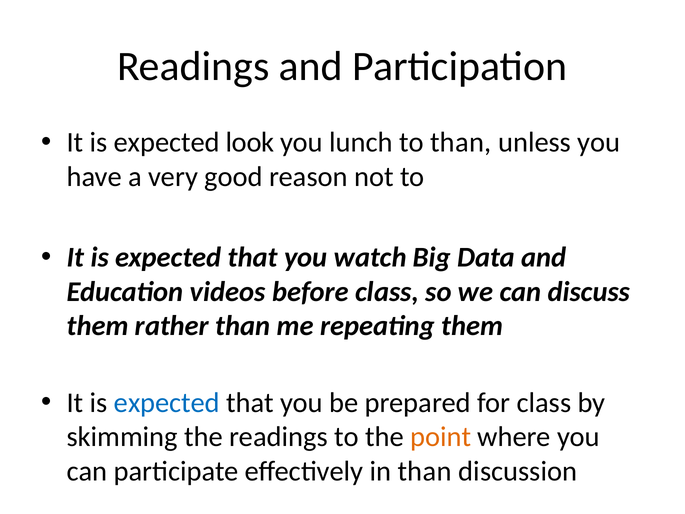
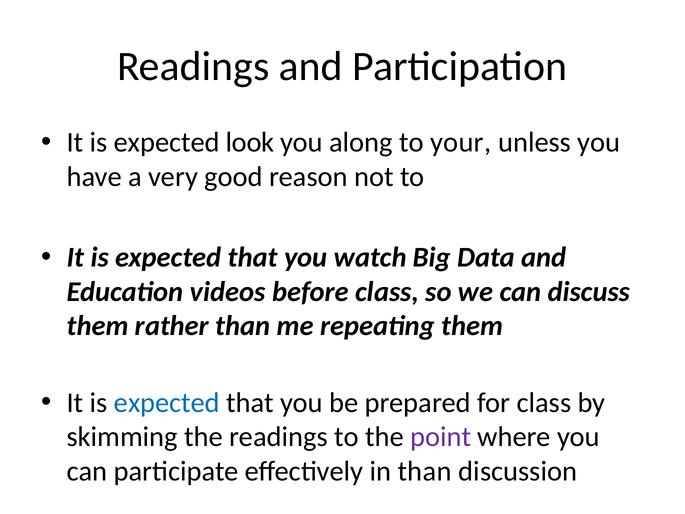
lunch: lunch -> along (361, 142)
to than: than -> your (461, 142)
point colour: orange -> purple (441, 437)
